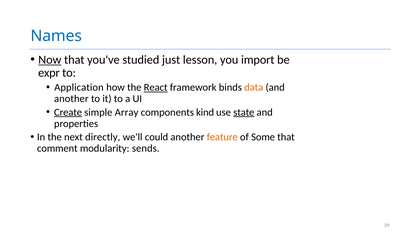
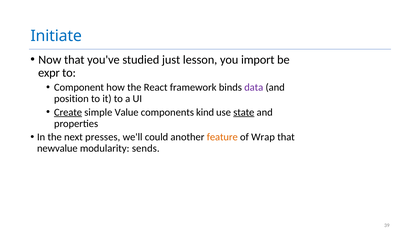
Names: Names -> Initiate (56, 36)
Now underline: present -> none (50, 60)
Application: Application -> Component (79, 87)
React underline: present -> none (156, 87)
data colour: orange -> purple (254, 87)
another: another -> position (71, 99)
Array: Array -> Value (127, 112)
directly: directly -> presses (103, 137)
Some: Some -> Wrap (263, 137)
comment: comment -> newvalue (57, 149)
